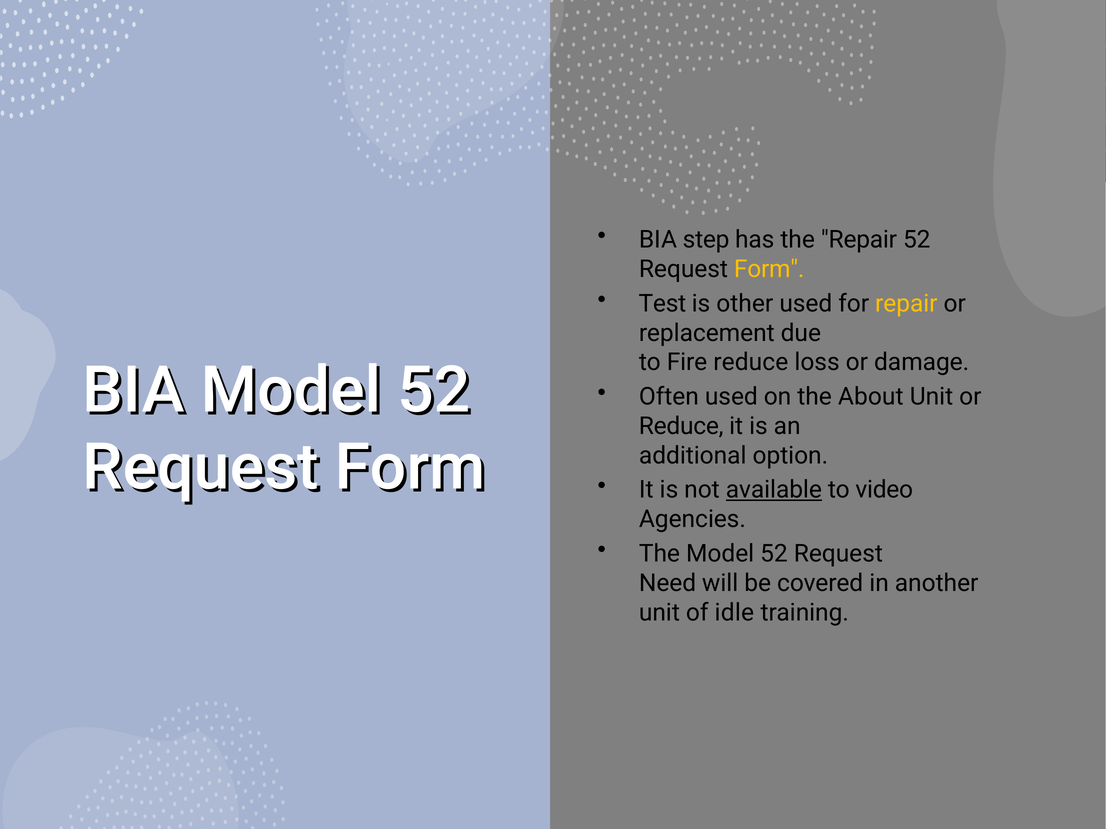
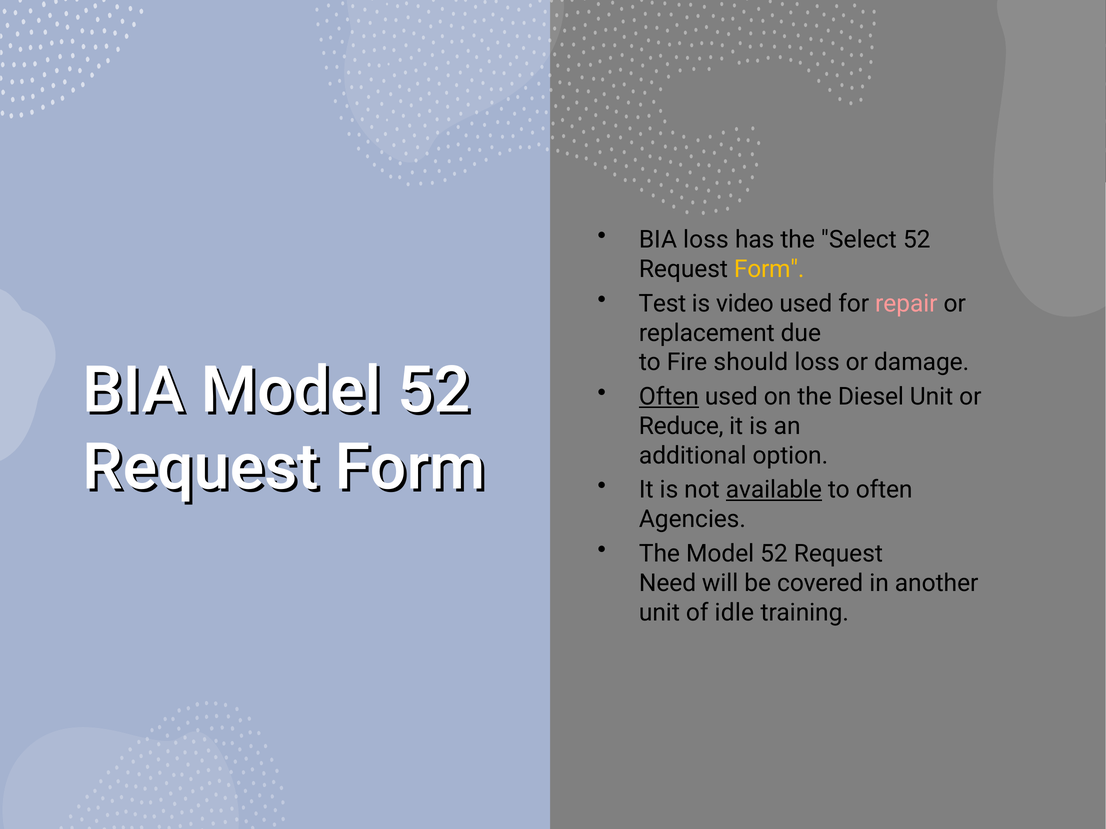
BIA step: step -> loss (706, 240)
the Repair: Repair -> Select (859, 240)
other: other -> video (745, 304)
repair colour: yellow -> pink (906, 304)
Fire reduce: reduce -> should (751, 363)
Often underline: none -> present (669, 397)
About: About -> Diesel (871, 397)
to video: video -> often (884, 490)
